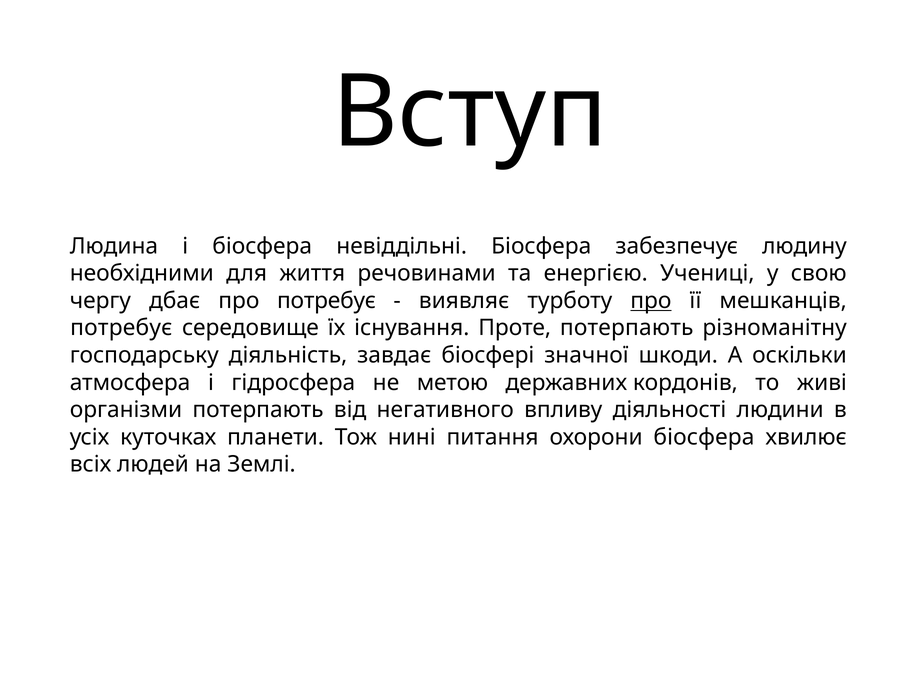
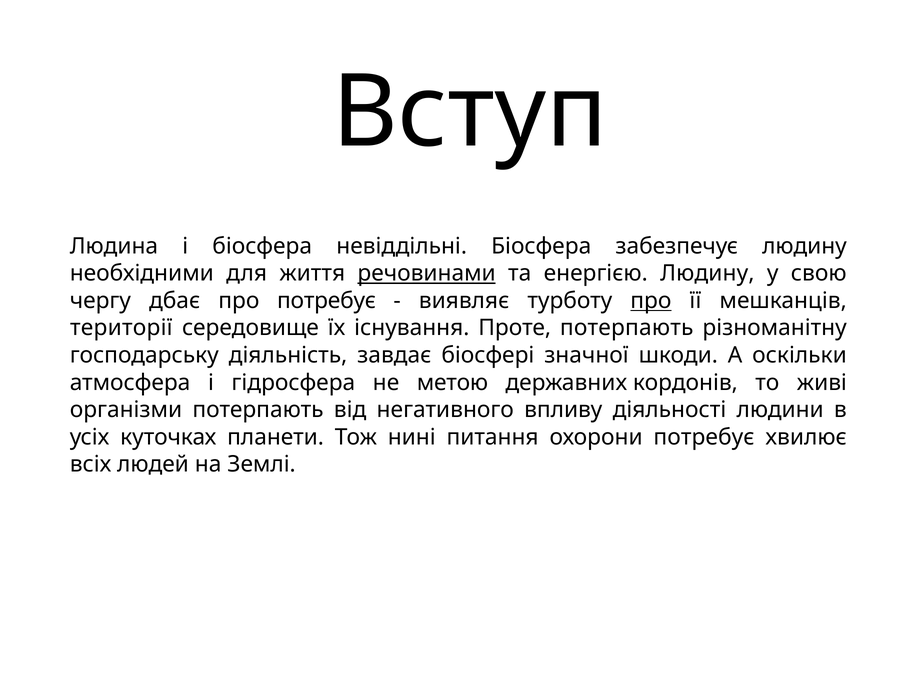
речовинами underline: none -> present (427, 274)
енергією Учениці: Учениці -> Людину (707, 274)
потребує: потребує -> території (121, 328)
охорони біосфера: біосфера -> потребує (704, 437)
